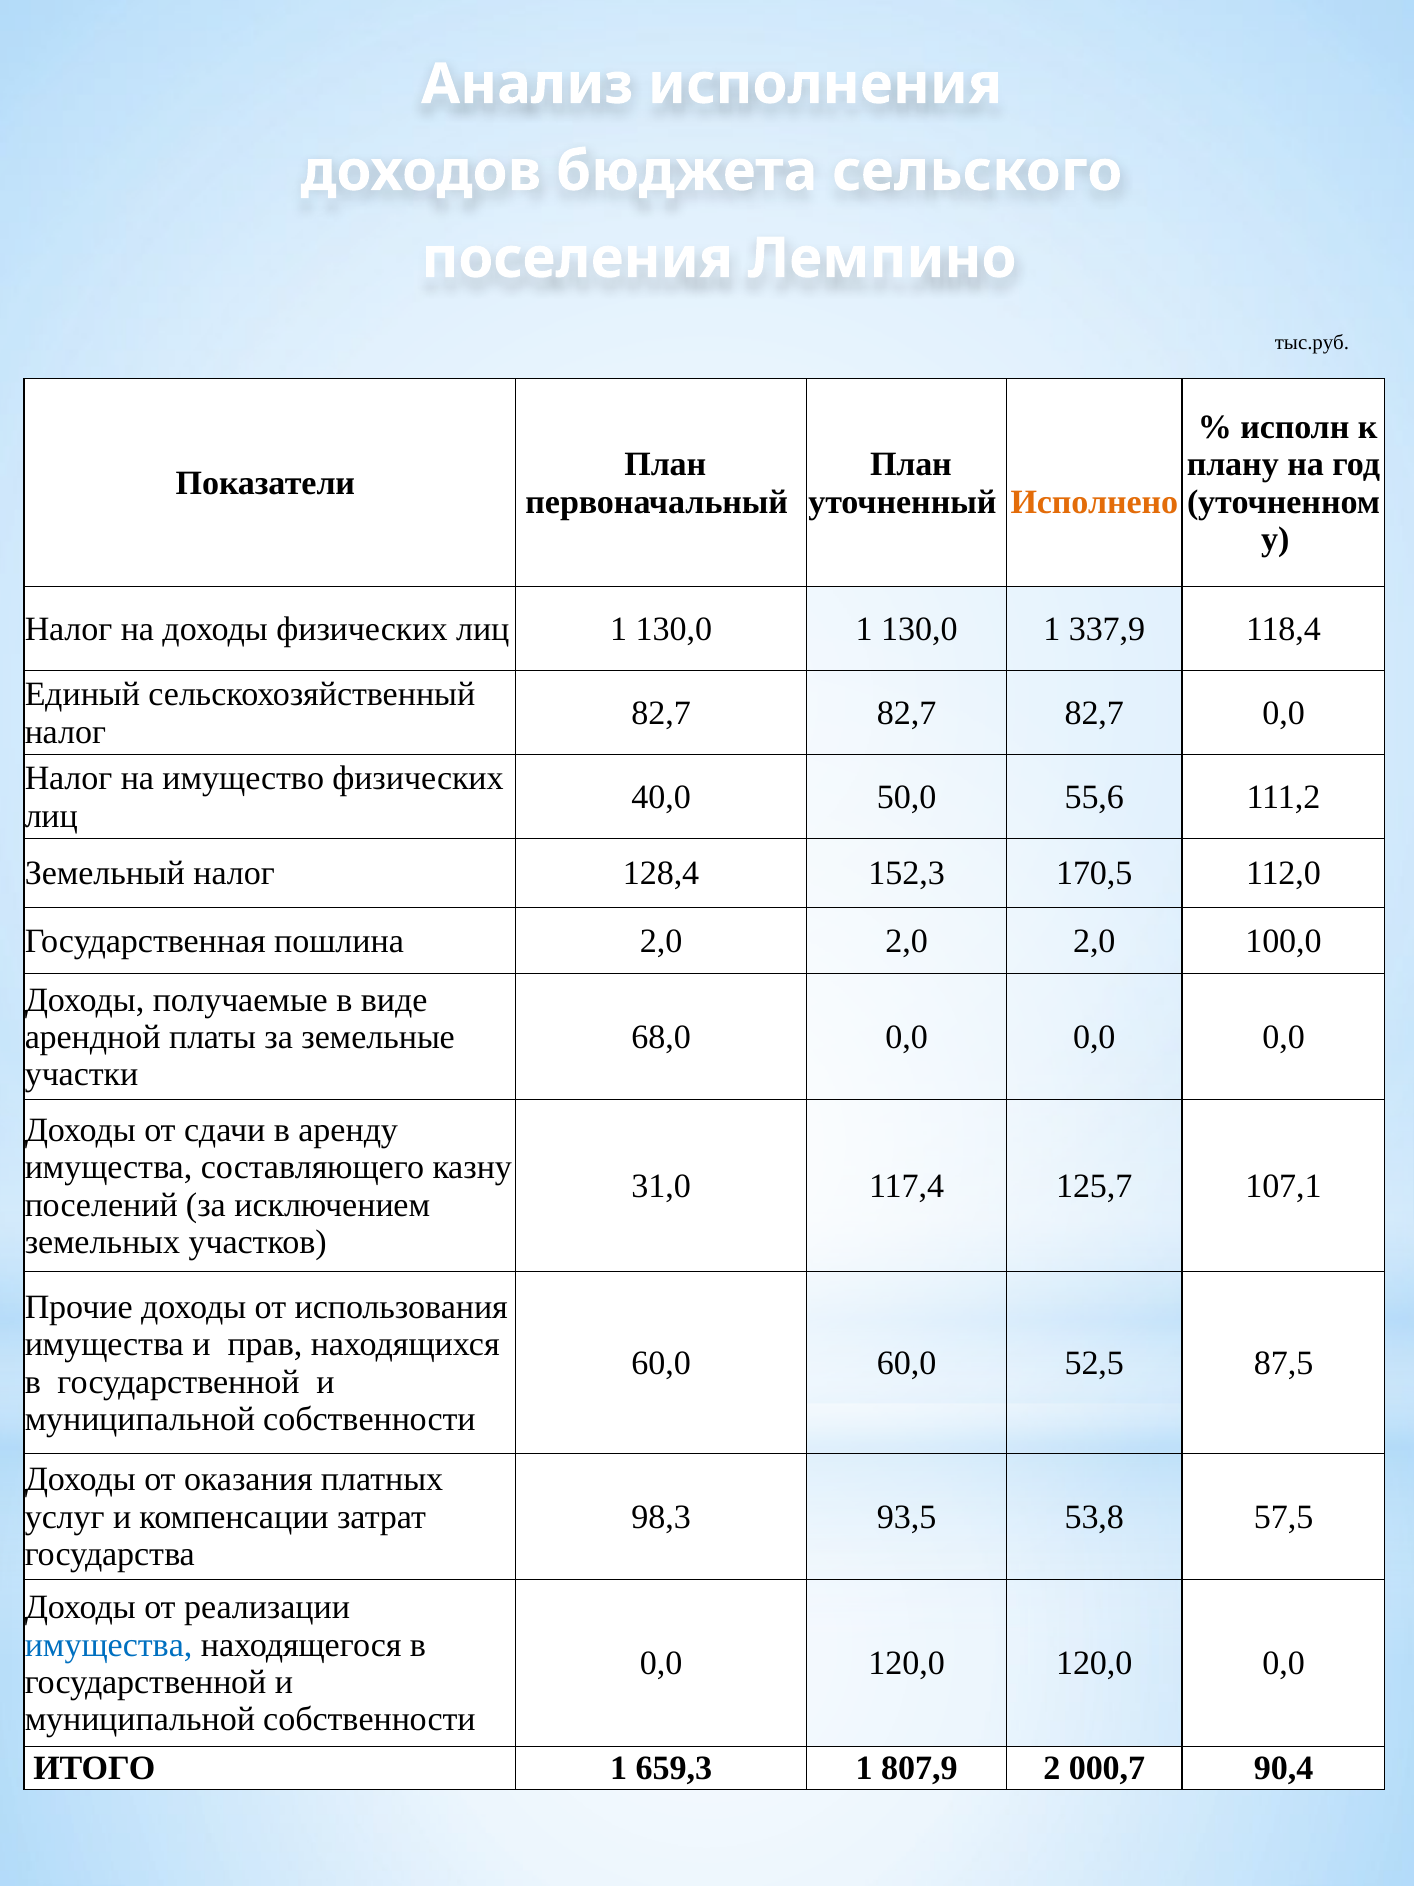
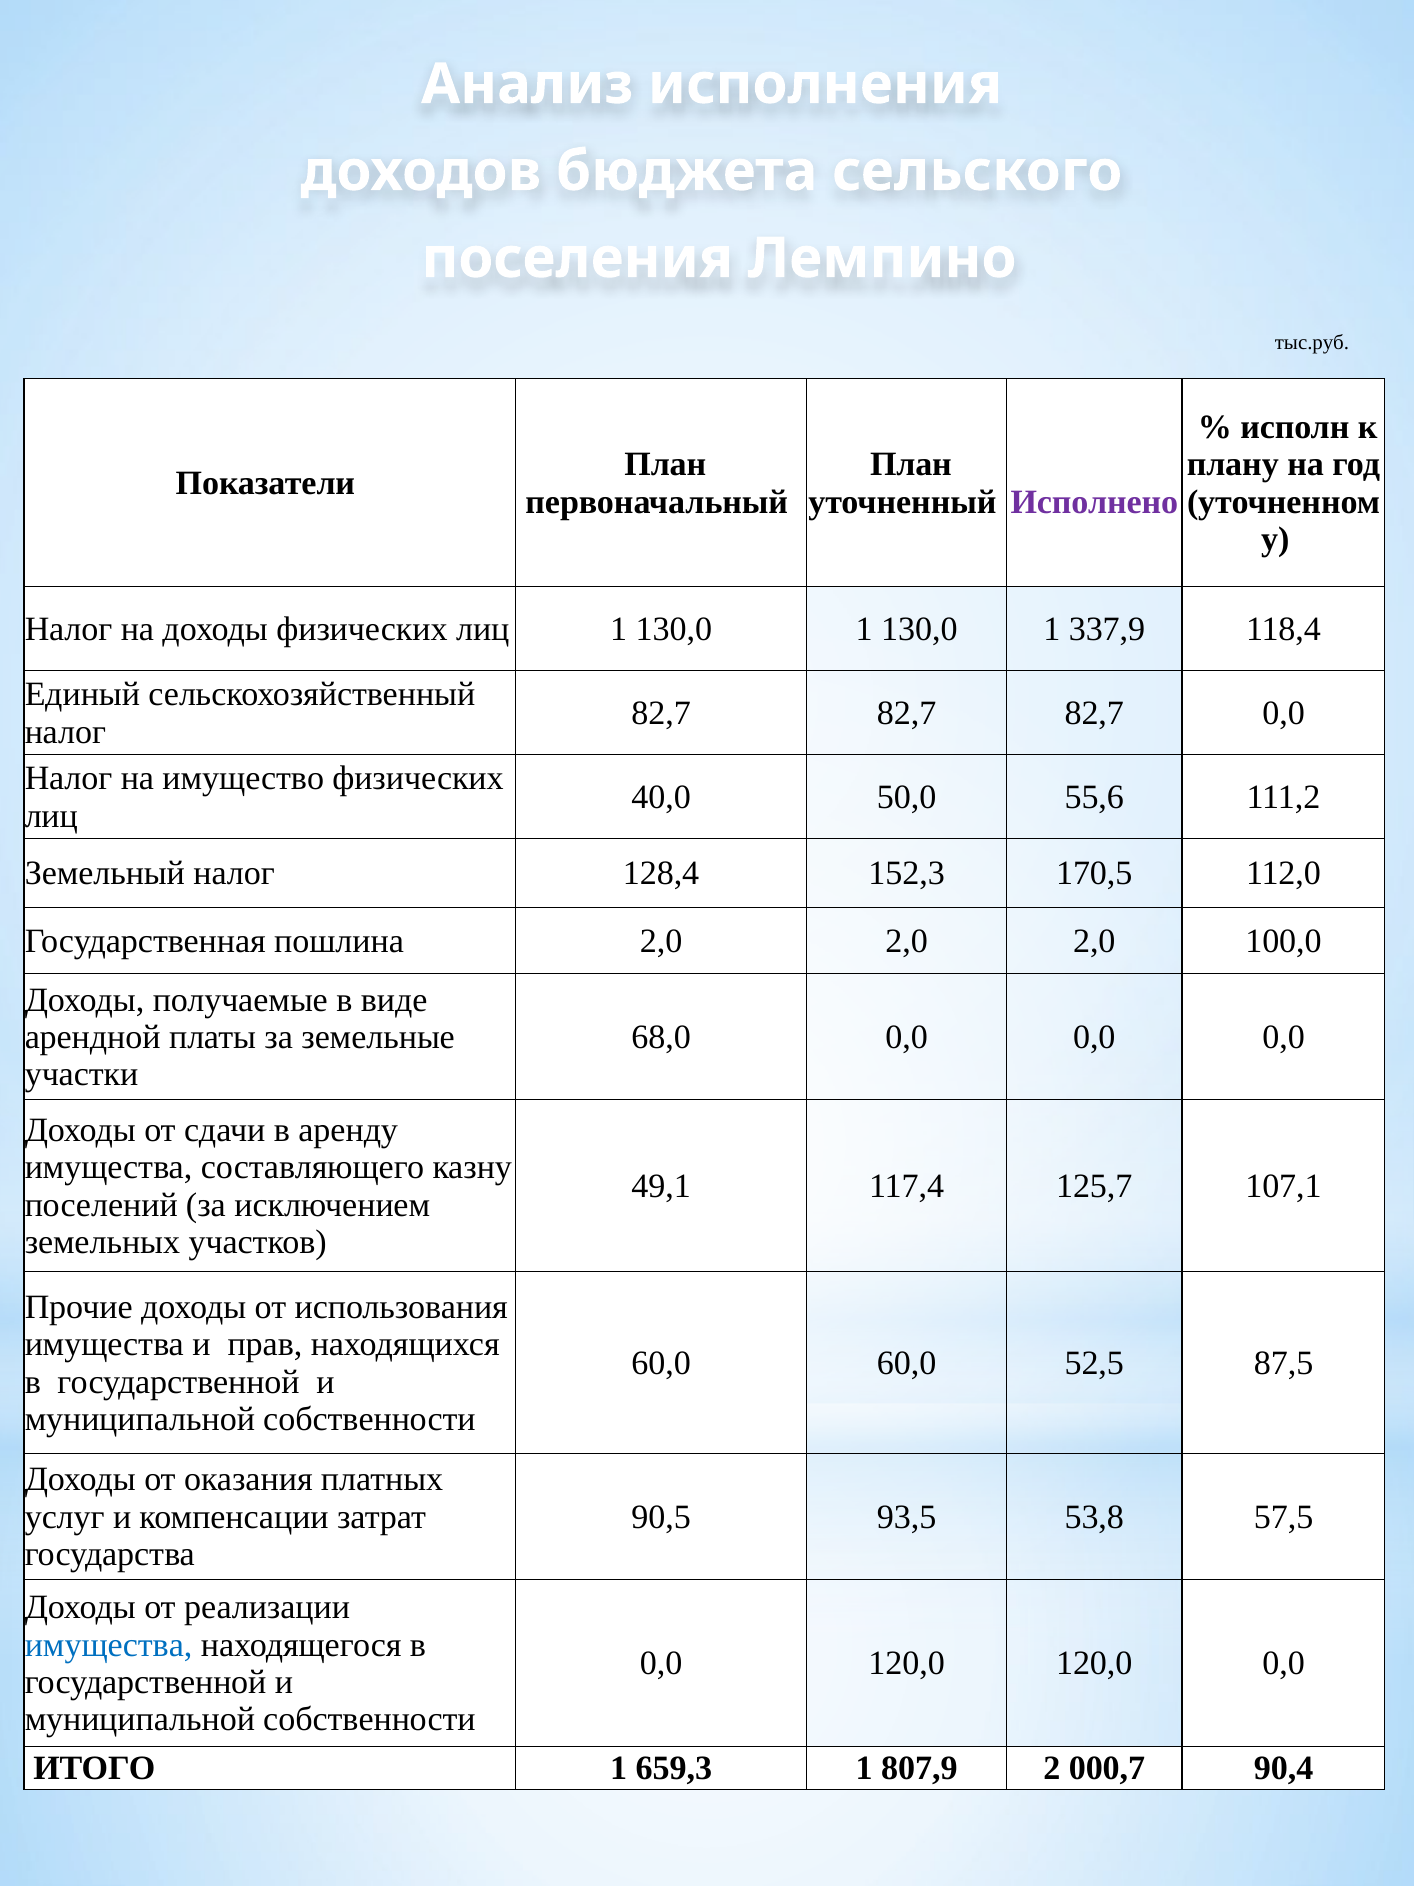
Исполнено colour: orange -> purple (1094, 502)
31,0: 31,0 -> 49,1 (661, 1186)
98,3: 98,3 -> 90,5 (661, 1516)
